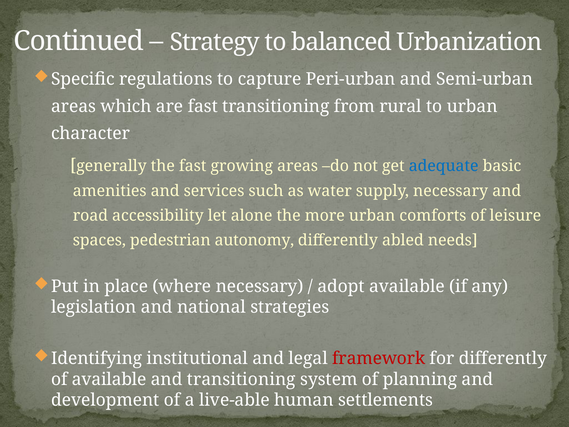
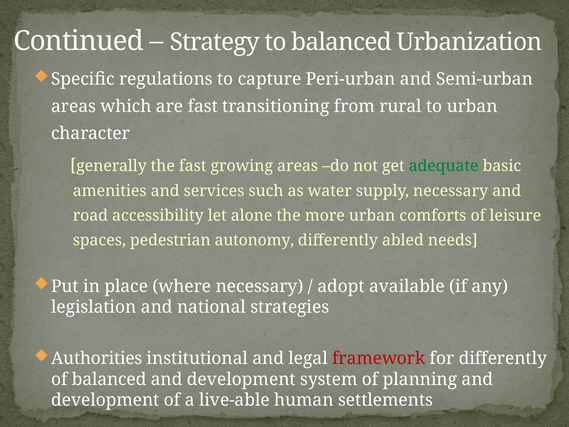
adequate colour: blue -> green (444, 166)
Identifying: Identifying -> Authorities (97, 358)
of available: available -> balanced (109, 379)
transitioning: transitioning -> development (241, 379)
